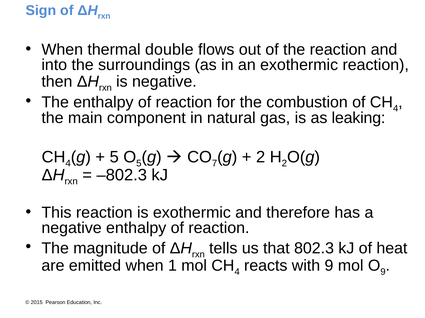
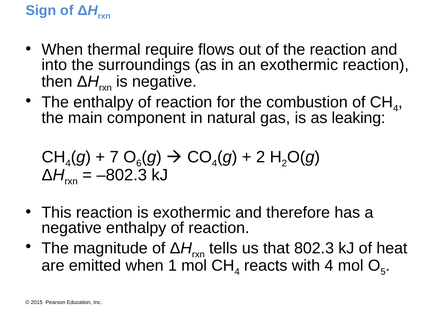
double: double -> require (169, 50)
5: 5 -> 7 (114, 157)
5: 5 -> 6 (139, 164)
7: 7 -> 4 (215, 164)
with 9: 9 -> 4 (329, 266)
9: 9 -> 5 (383, 272)
